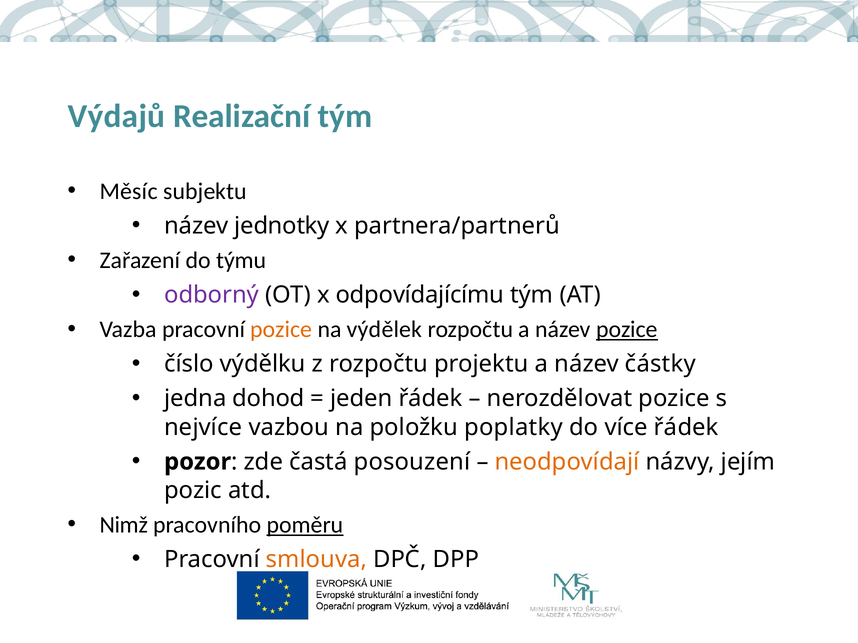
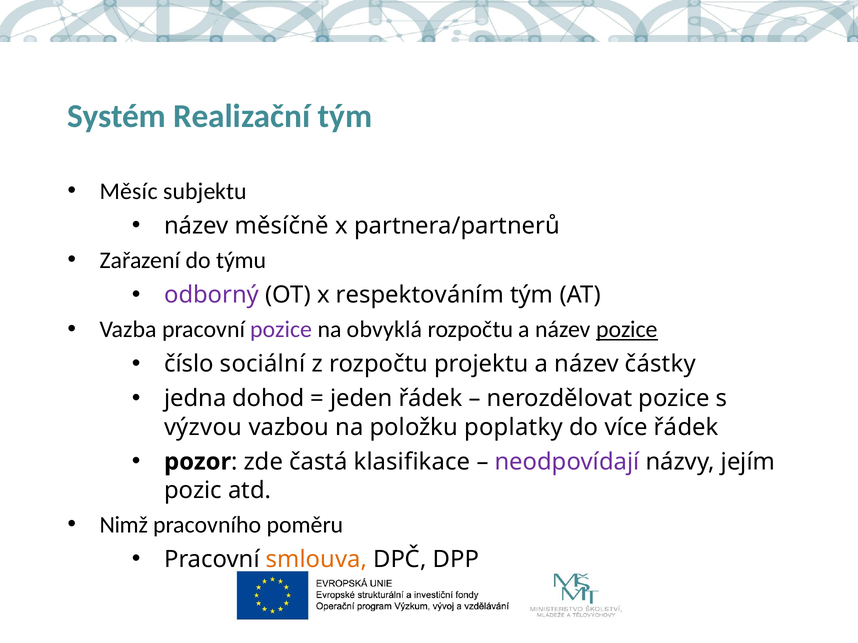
Výdajů: Výdajů -> Systém (117, 116)
jednotky: jednotky -> měsíčně (282, 226)
odpovídajícímu: odpovídajícímu -> respektováním (420, 295)
pozice colour: orange -> purple (281, 330)
výdělek: výdělek -> obvyklá (384, 330)
výdělku: výdělku -> sociální (263, 364)
nejvíce: nejvíce -> výzvou (203, 428)
posouzení: posouzení -> klasifikace (412, 462)
neodpovídají colour: orange -> purple (567, 462)
poměru underline: present -> none (305, 525)
